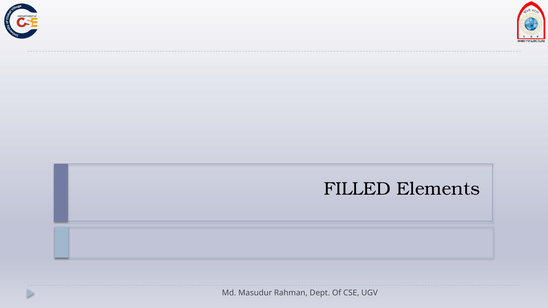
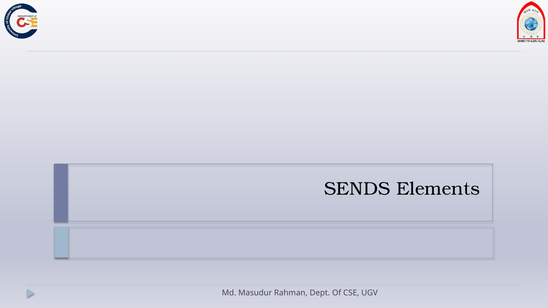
FILLED: FILLED -> SENDS (357, 189)
